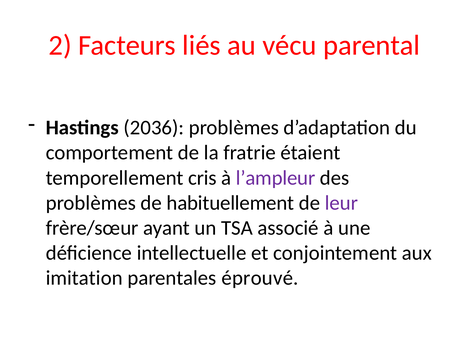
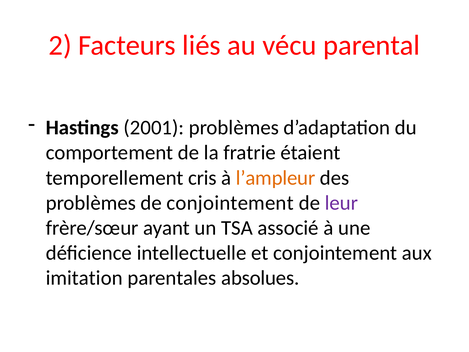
2036: 2036 -> 2001 (154, 128)
l’ampleur colour: purple -> orange (276, 178)
de habituellement: habituellement -> conjointement (230, 203)
éprouvé: éprouvé -> absolues (260, 278)
